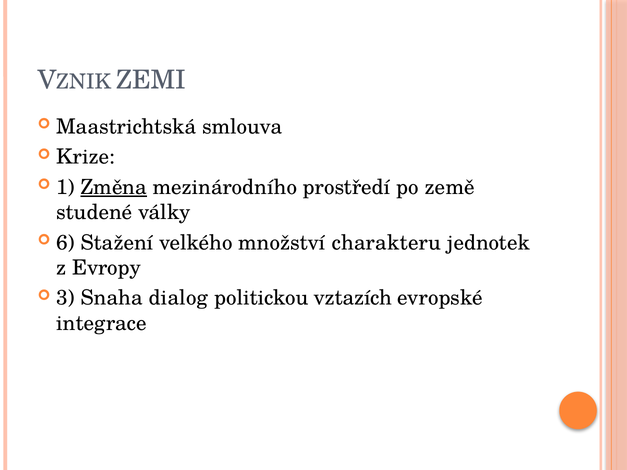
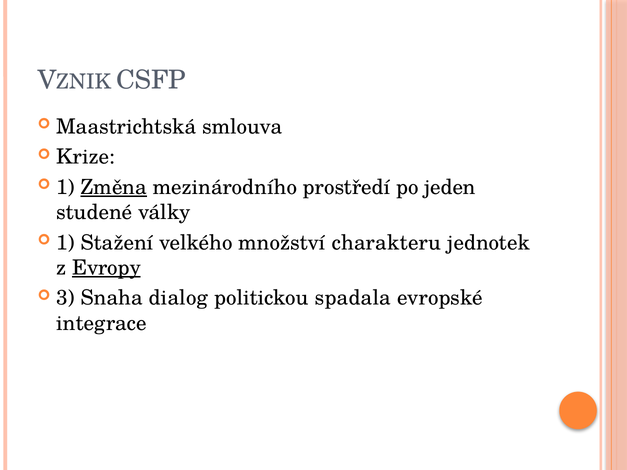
ZEMI: ZEMI -> CSFP (151, 80)
země: země -> jeden (450, 187)
6: 6 -> 1 (66, 243)
Evropy underline: none -> present (106, 268)
vztazích: vztazích -> spadala (353, 298)
